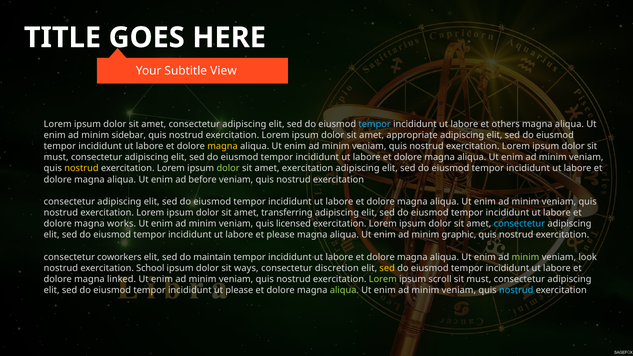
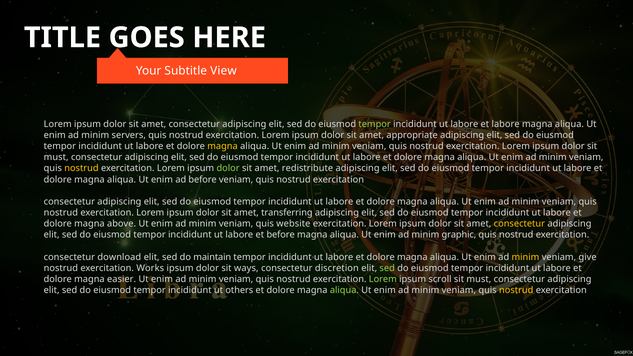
tempor colour: light blue -> light green (375, 124)
et others: others -> labore (506, 124)
sidebar: sidebar -> servers (129, 135)
amet exercitation: exercitation -> redistribute (307, 168)
works: works -> above (122, 224)
licensed: licensed -> website (293, 224)
consectetur colour: light blue -> yellow (519, 224)
et please: please -> before (281, 235)
coworkers: coworkers -> download (119, 257)
minim colour: light green -> yellow (525, 257)
look: look -> give (588, 257)
School: School -> Works (150, 268)
sed colour: yellow -> light green (387, 268)
linked: linked -> easier (122, 279)
ut please: please -> others (239, 290)
nostrud colour: light blue -> yellow (516, 290)
